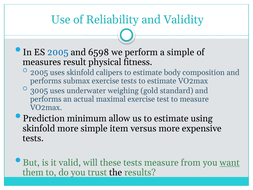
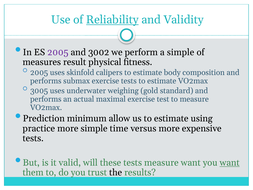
Reliability underline: none -> present (112, 20)
2005 colour: blue -> purple (58, 52)
6598: 6598 -> 3002 (99, 52)
skinfold: skinfold -> practice (39, 128)
item: item -> time (119, 128)
measure from: from -> want (191, 162)
